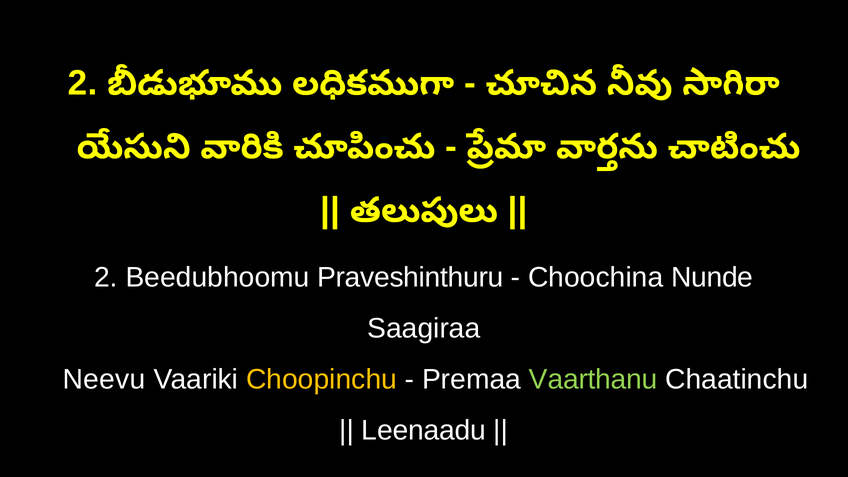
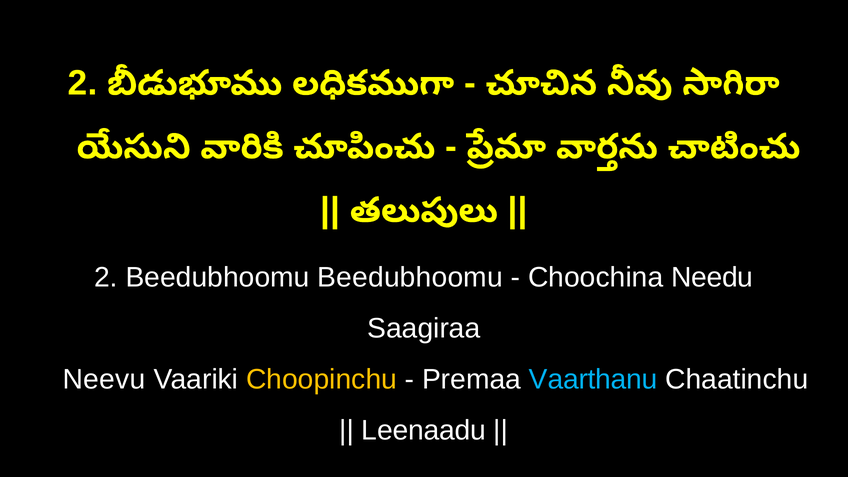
Beedubhoomu Praveshinthuru: Praveshinthuru -> Beedubhoomu (410, 278)
Nunde: Nunde -> Needu (712, 278)
Vaarthanu colour: light green -> light blue (593, 379)
